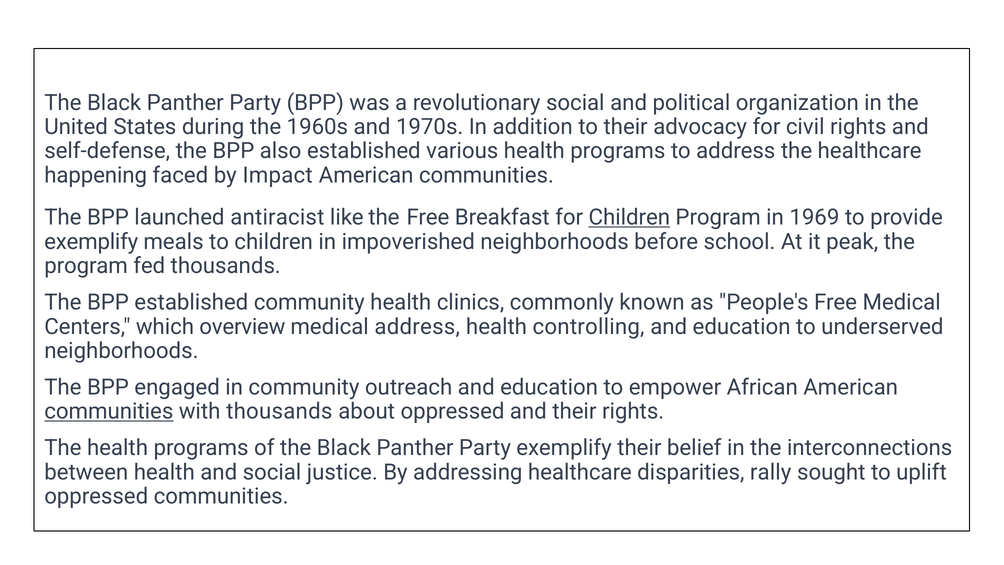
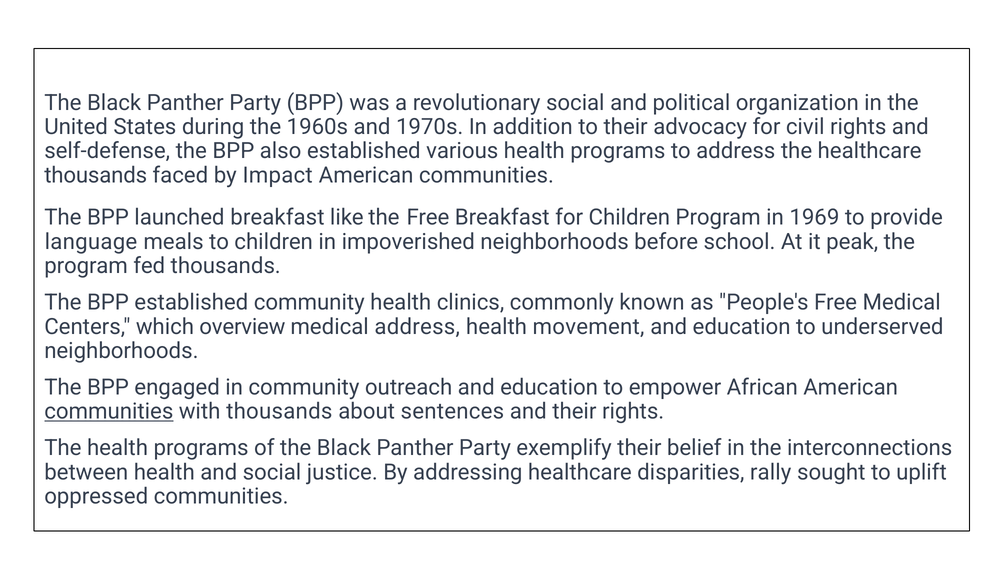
happening: happening -> thousands (96, 175)
launched antiracist: antiracist -> breakfast (277, 217)
Children underline: present -> none (629, 217)
exemplify: exemplify -> language (91, 242)
controlling: controlling -> movement (589, 327)
about oppressed: oppressed -> sentences (452, 411)
